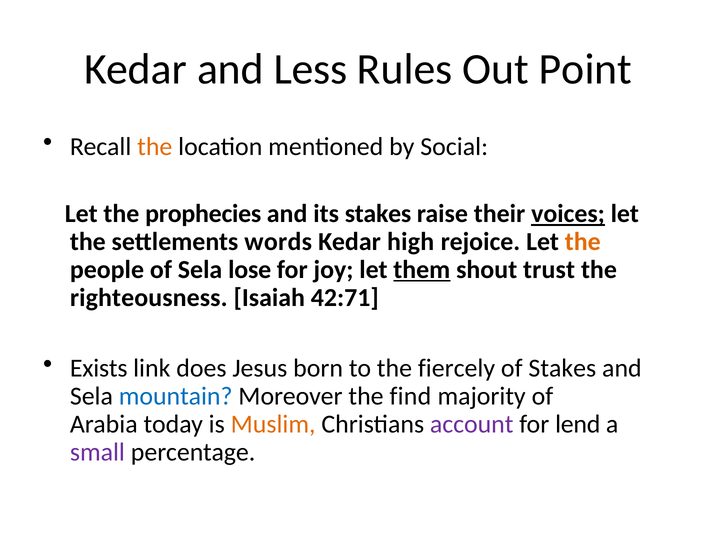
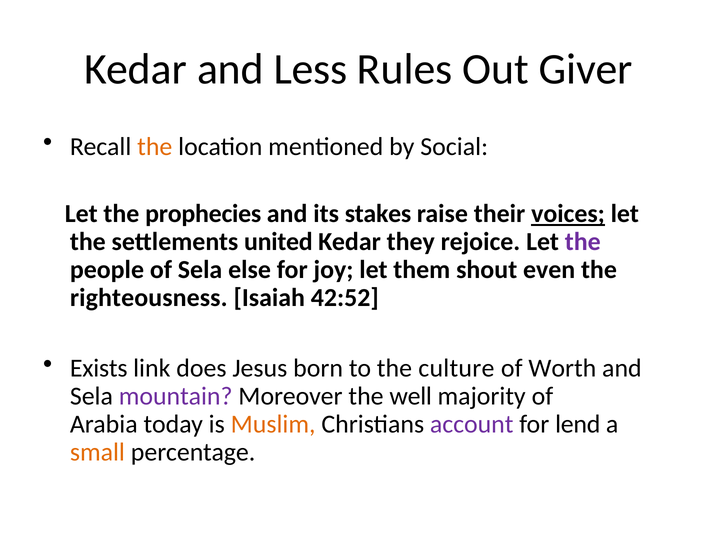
Point: Point -> Giver (586, 69)
words: words -> united (278, 242)
high: high -> they (411, 242)
the colour: orange -> purple (583, 242)
lose: lose -> else (250, 270)
them underline: present -> none (422, 270)
trust: trust -> even (549, 270)
42:71: 42:71 -> 42:52 (345, 298)
fiercely: fiercely -> culture (456, 368)
of Stakes: Stakes -> Worth (562, 368)
mountain colour: blue -> purple (176, 396)
find: find -> well (411, 396)
small colour: purple -> orange (97, 452)
